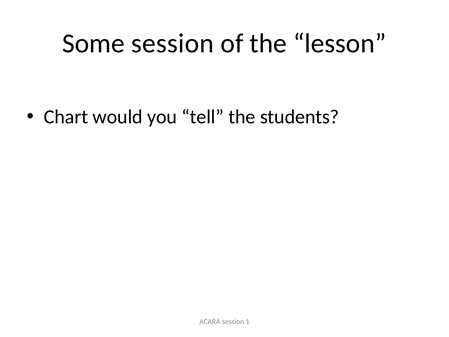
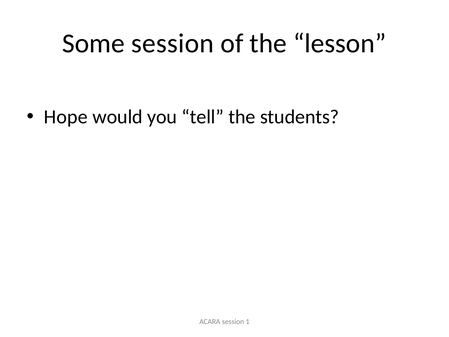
Chart: Chart -> Hope (66, 117)
